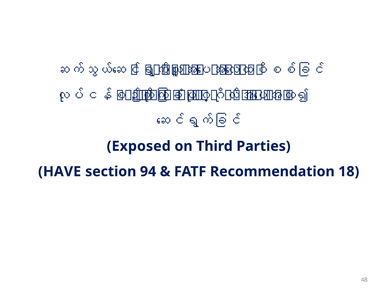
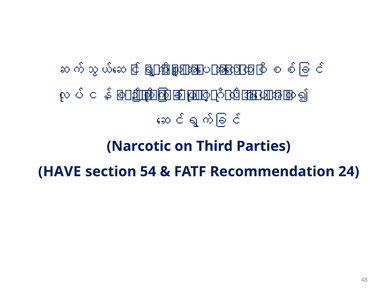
Exposed: Exposed -> Narcotic (139, 146)
94: 94 -> 54 (148, 172)
18: 18 -> 24 (349, 172)
